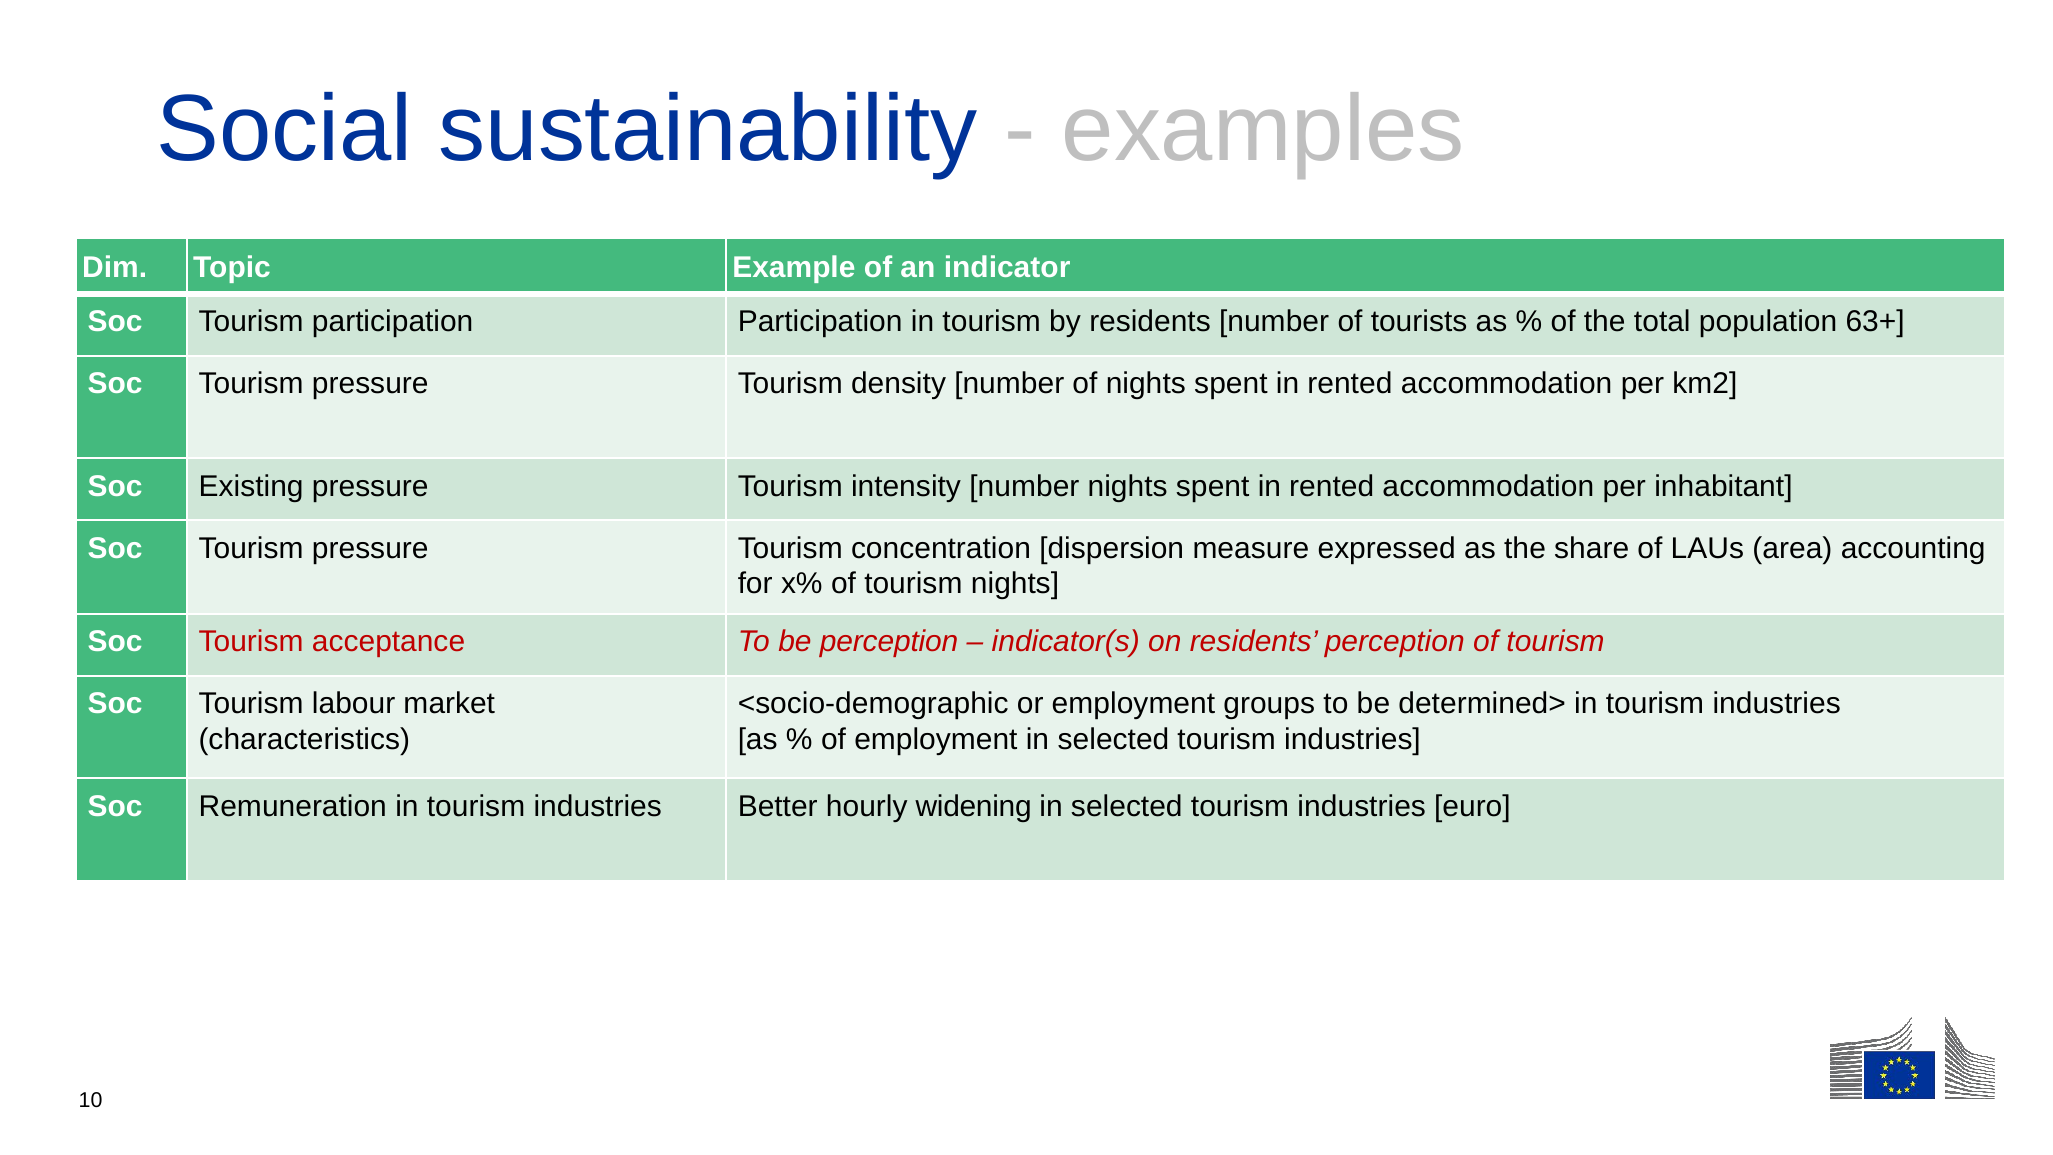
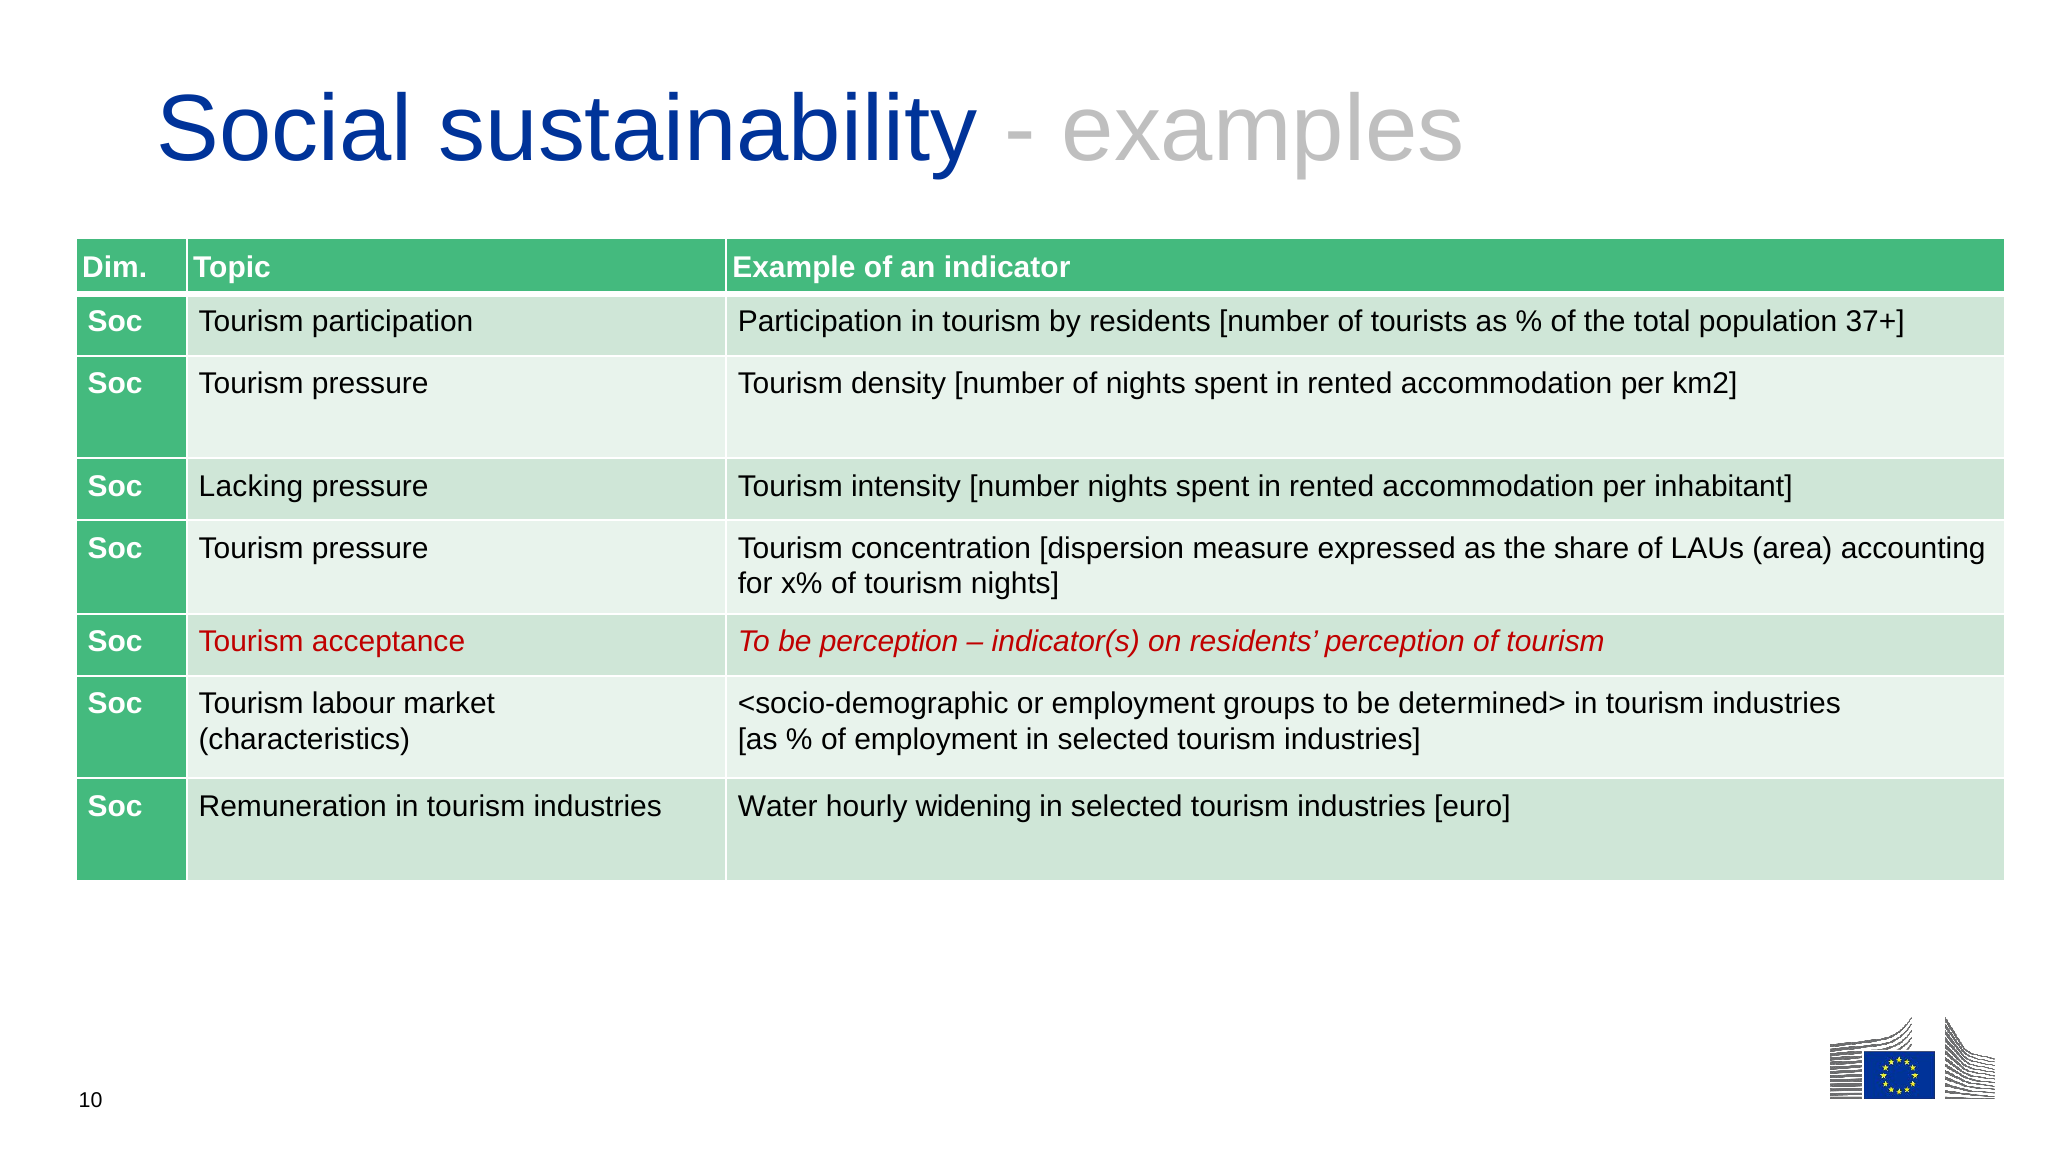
63+: 63+ -> 37+ (1875, 322)
Existing: Existing -> Lacking (251, 486)
Better: Better -> Water (778, 806)
